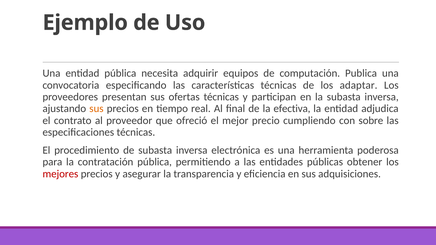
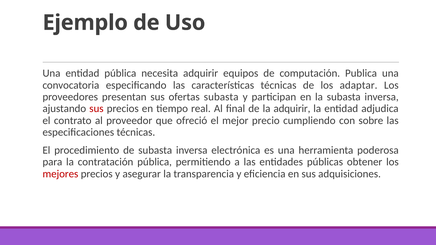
ofertas técnicas: técnicas -> subasta (221, 97)
sus colour: orange -> red (96, 109)
la efectiva: efectiva -> adquirir (292, 109)
